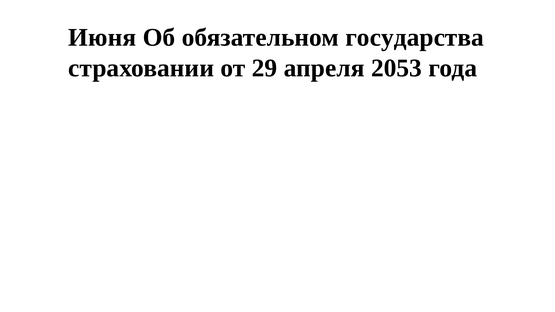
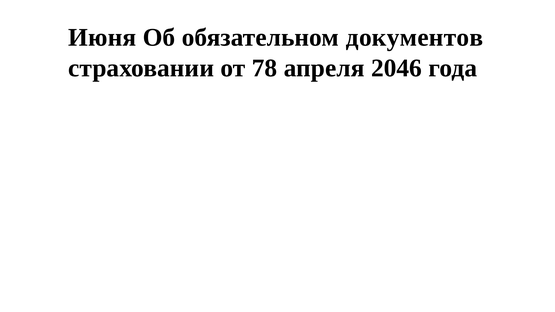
государства: государства -> документов (415, 38)
29: 29 -> 78 (265, 68)
2053: 2053 -> 2046 (397, 68)
